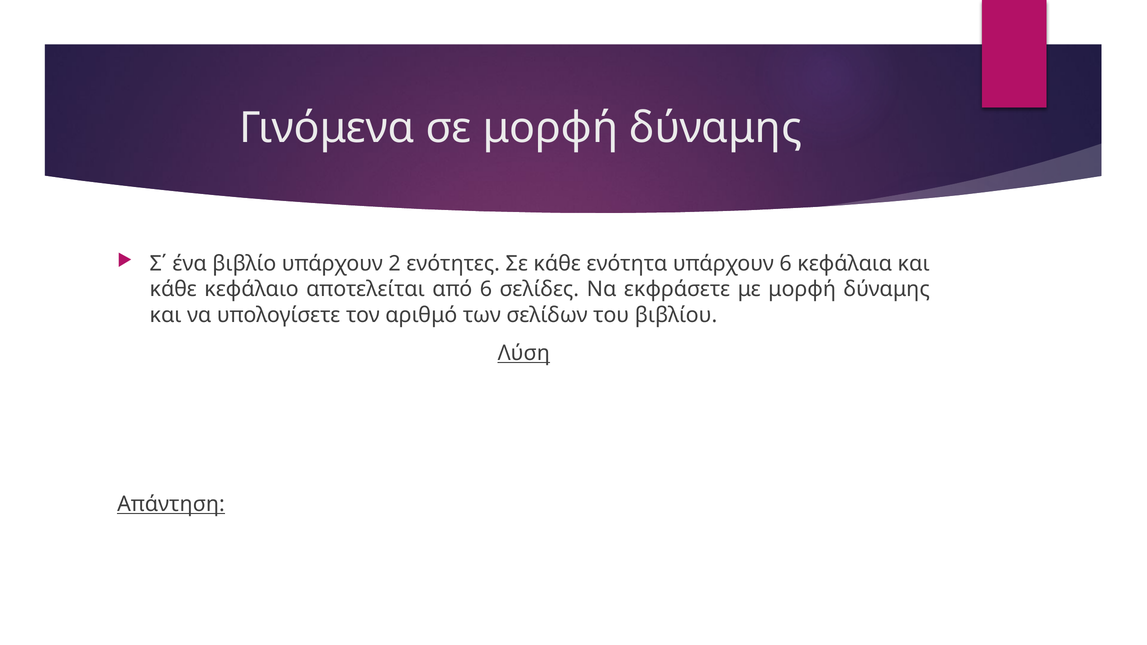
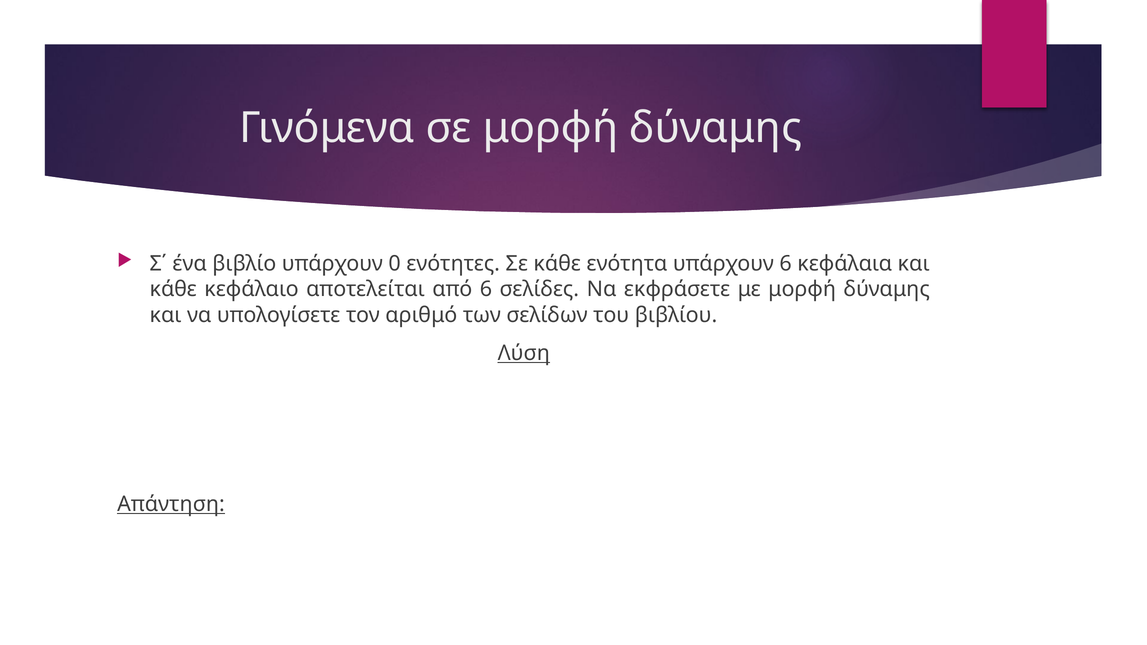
2: 2 -> 0 (395, 264)
